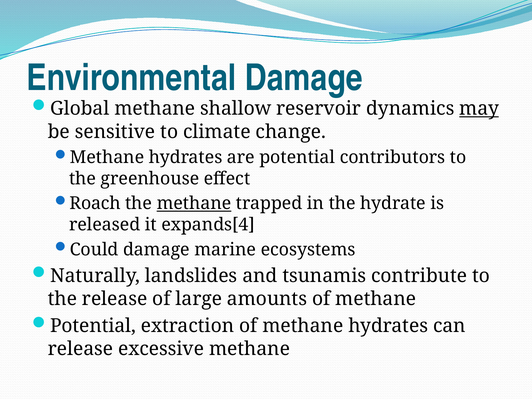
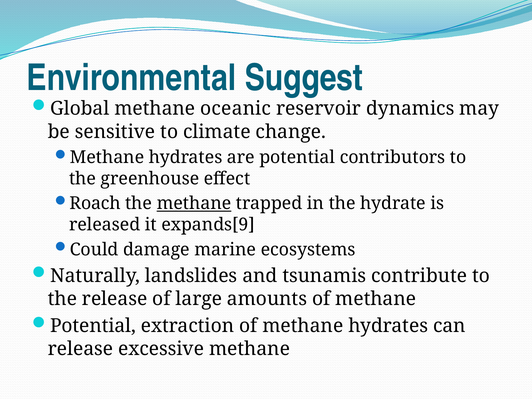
Environmental Damage: Damage -> Suggest (304, 78)
shallow: shallow -> oceanic (236, 109)
may underline: present -> none (479, 109)
expands[4: expands[4 -> expands[9 (208, 225)
